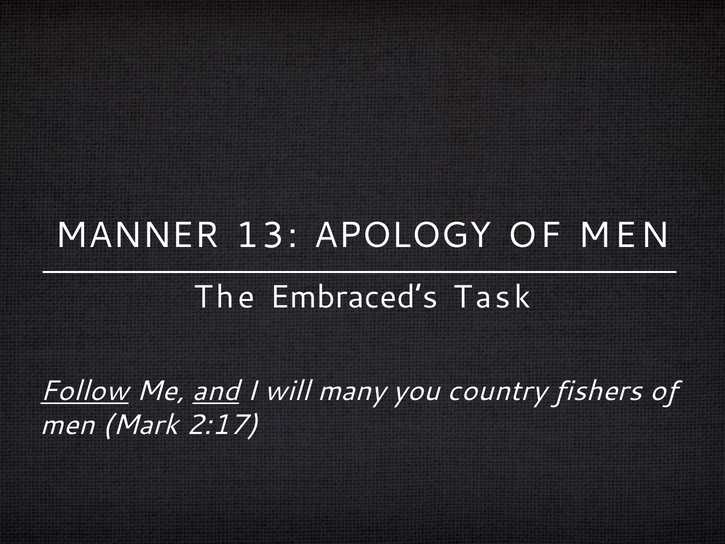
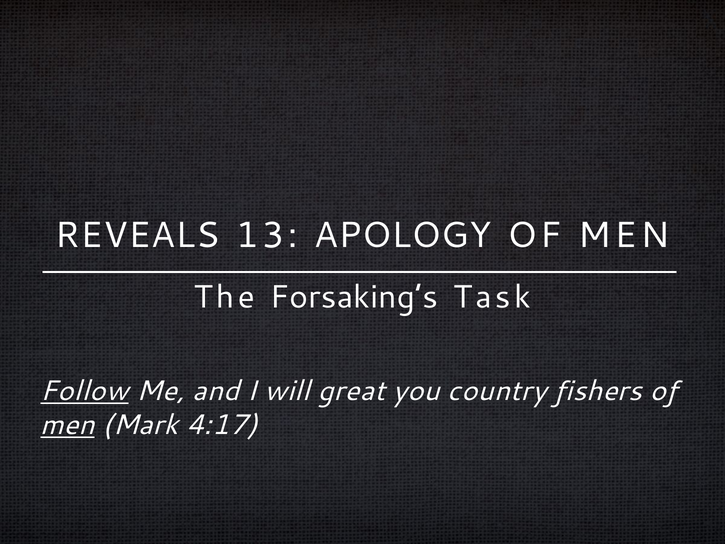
MANNER: MANNER -> REVEALS (137, 235)
Embraced’s: Embraced’s -> Forsaking’s (354, 297)
and underline: present -> none (216, 391)
many: many -> great (351, 391)
men underline: none -> present (68, 425)
2:17: 2:17 -> 4:17 (222, 425)
